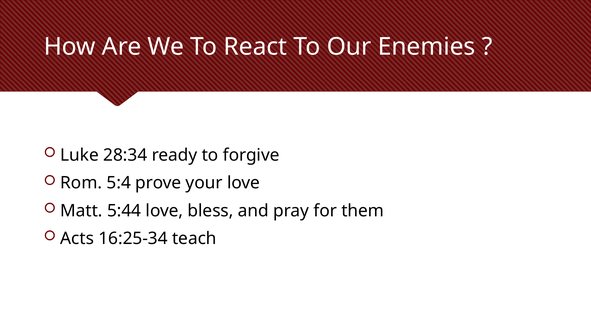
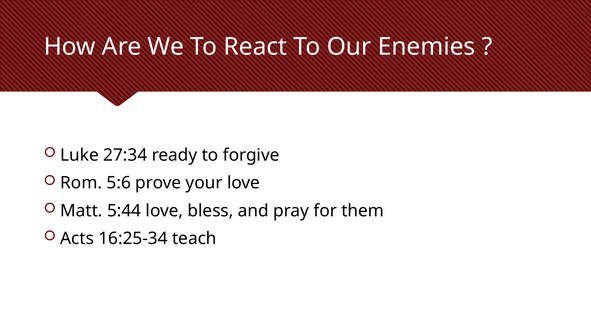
28:34: 28:34 -> 27:34 (125, 155)
5:4: 5:4 -> 5:6 (119, 183)
